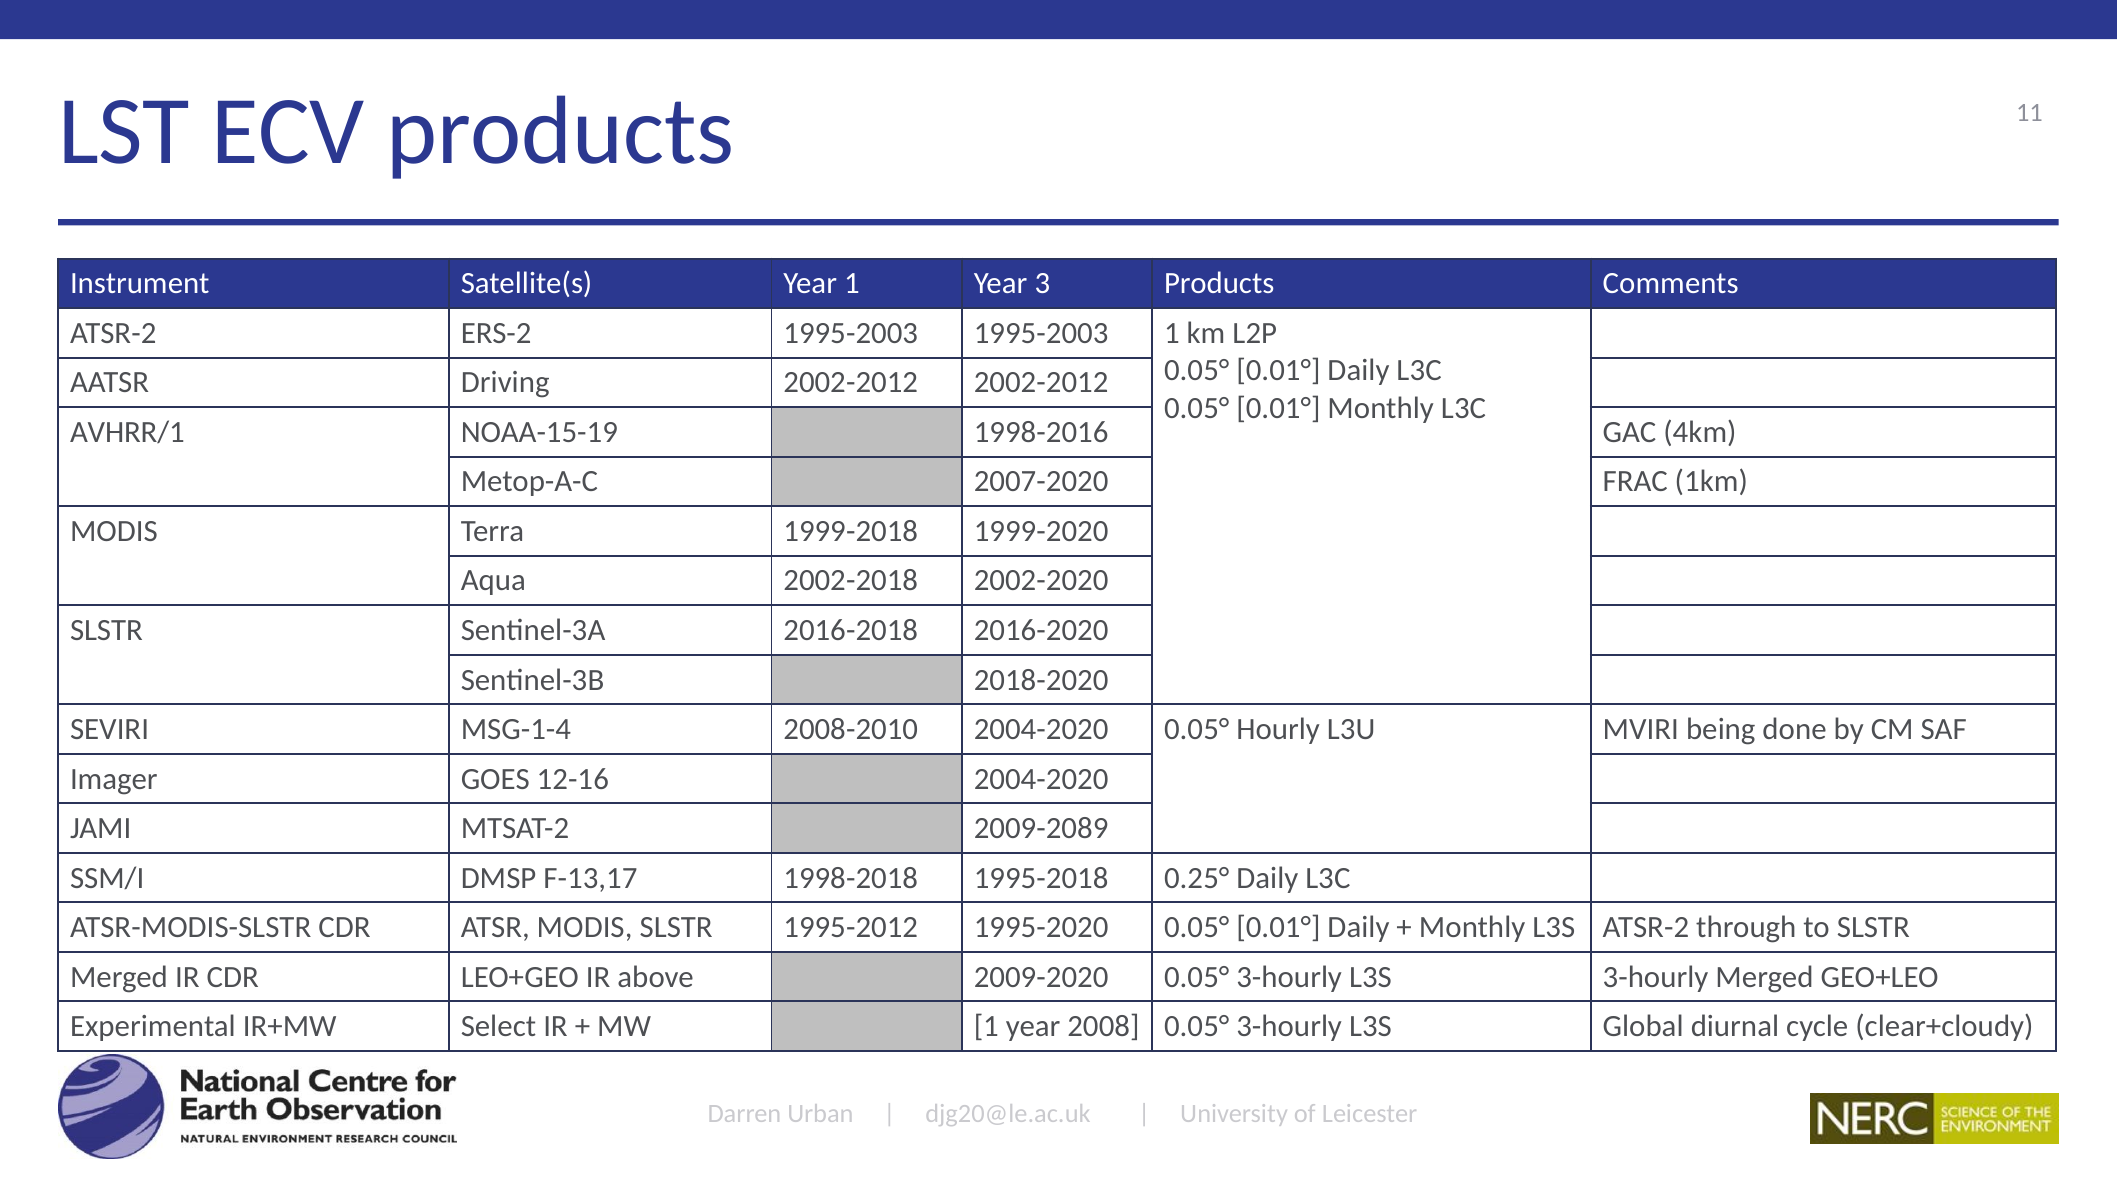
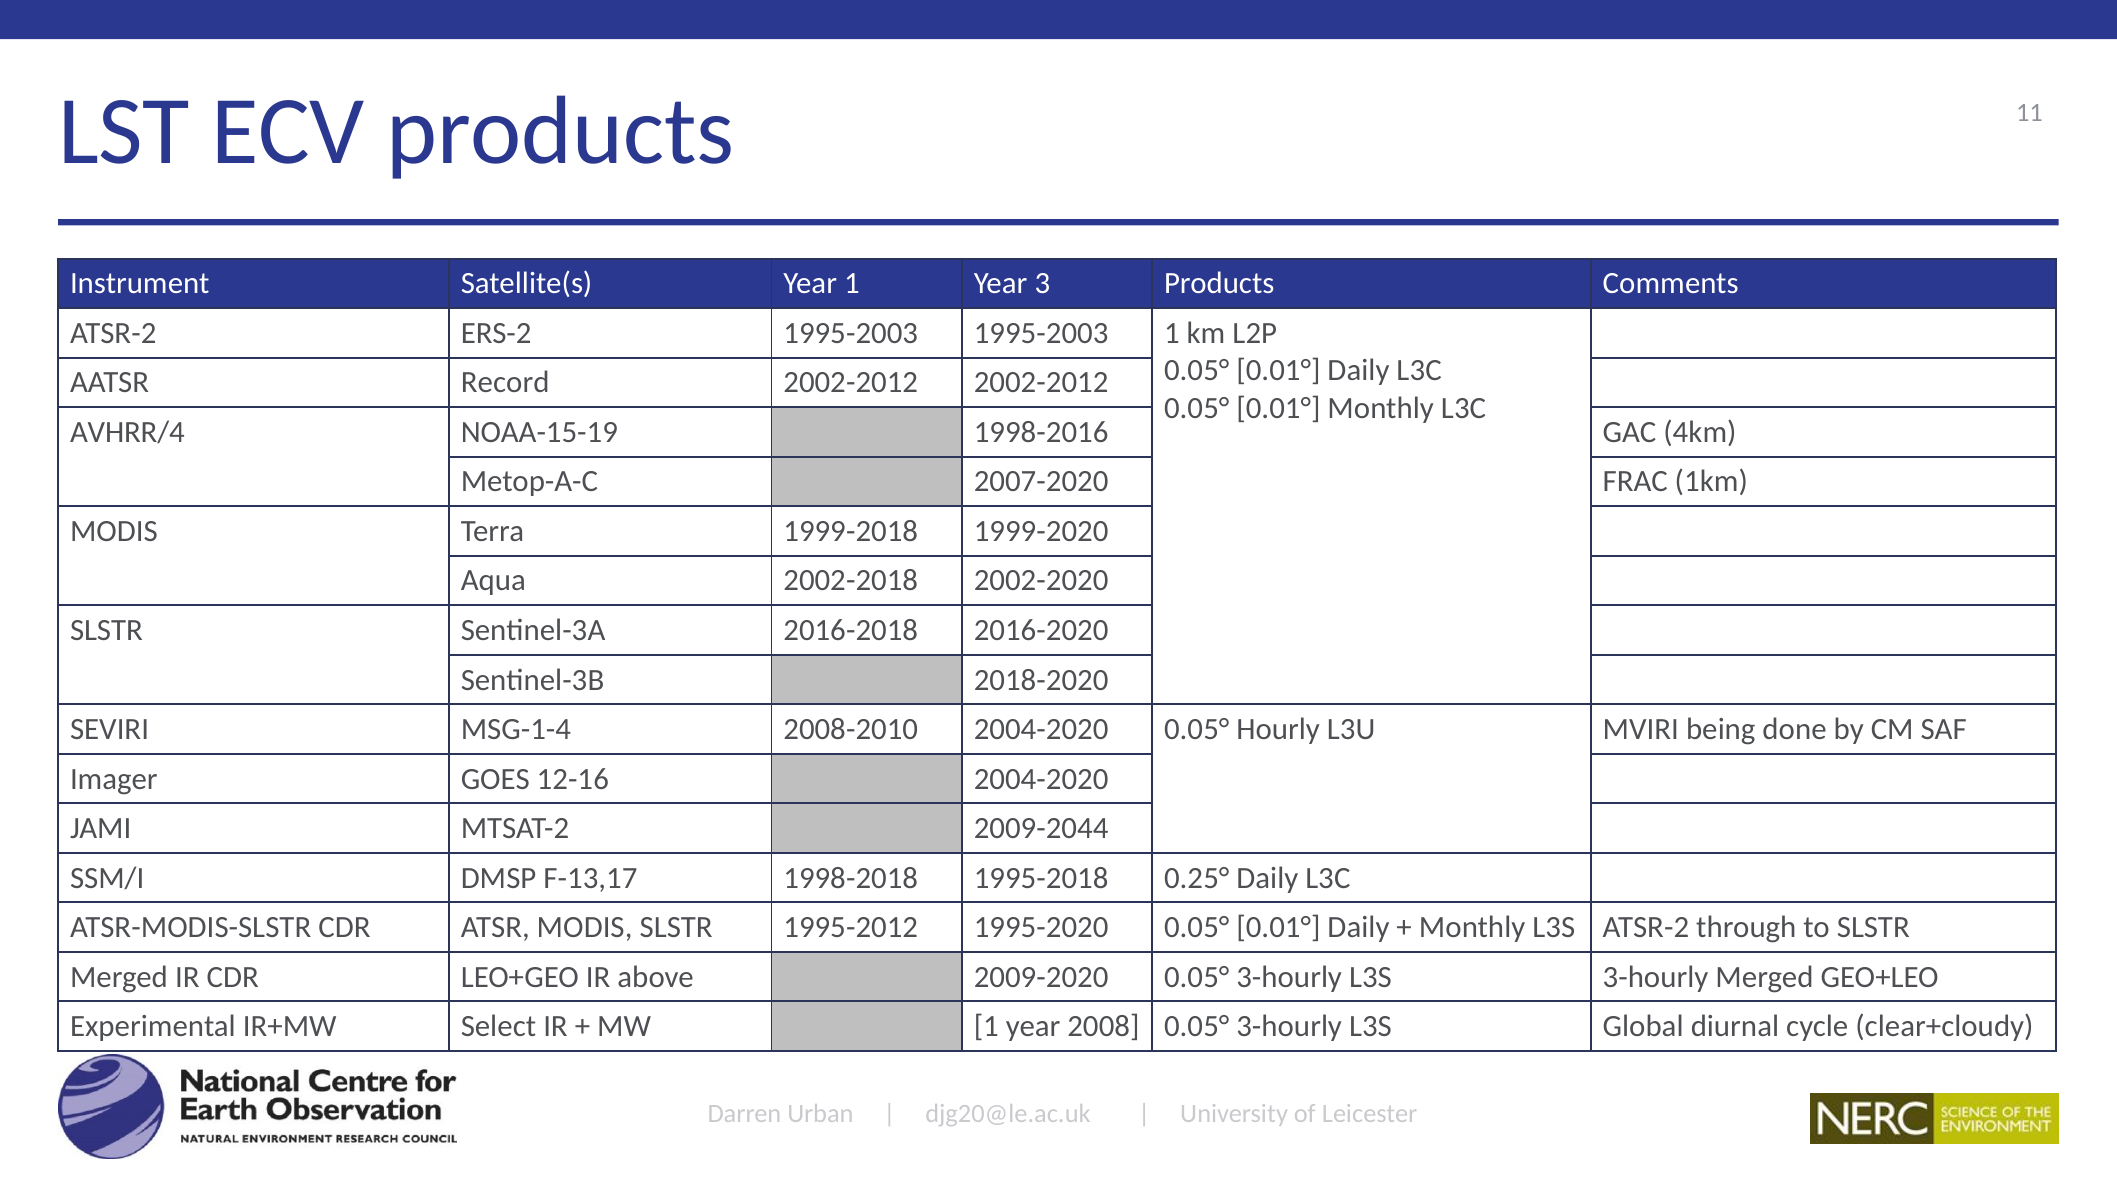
Driving: Driving -> Record (505, 383)
AVHRR/1: AVHRR/1 -> AVHRR/4 (127, 432)
2009-2089: 2009-2089 -> 2009-2044 (1041, 828)
